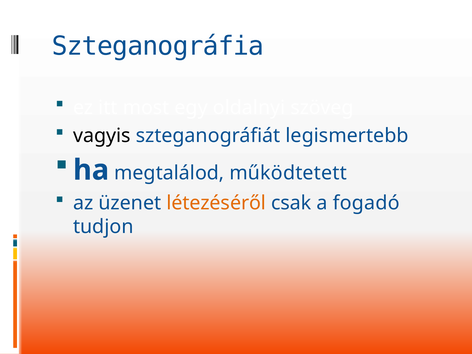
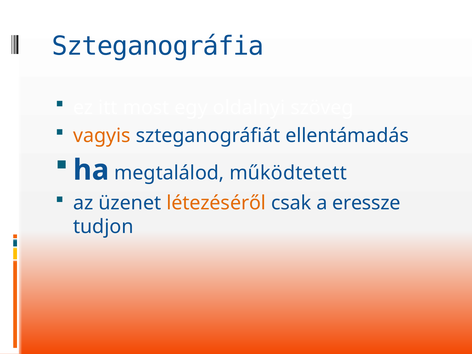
vagyis colour: black -> orange (102, 136)
legismertebb: legismertebb -> ellentámadás (347, 136)
fogadó: fogadó -> eressze (366, 203)
